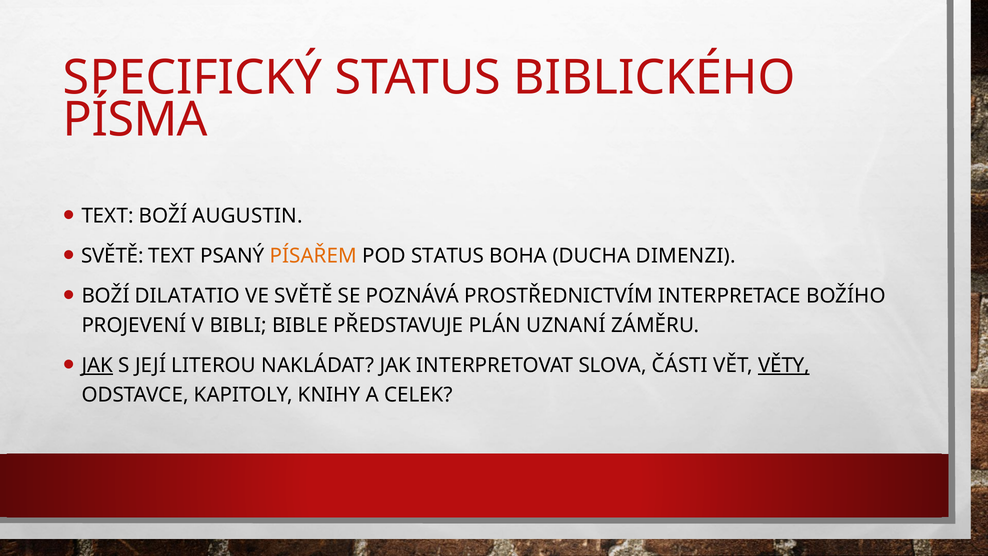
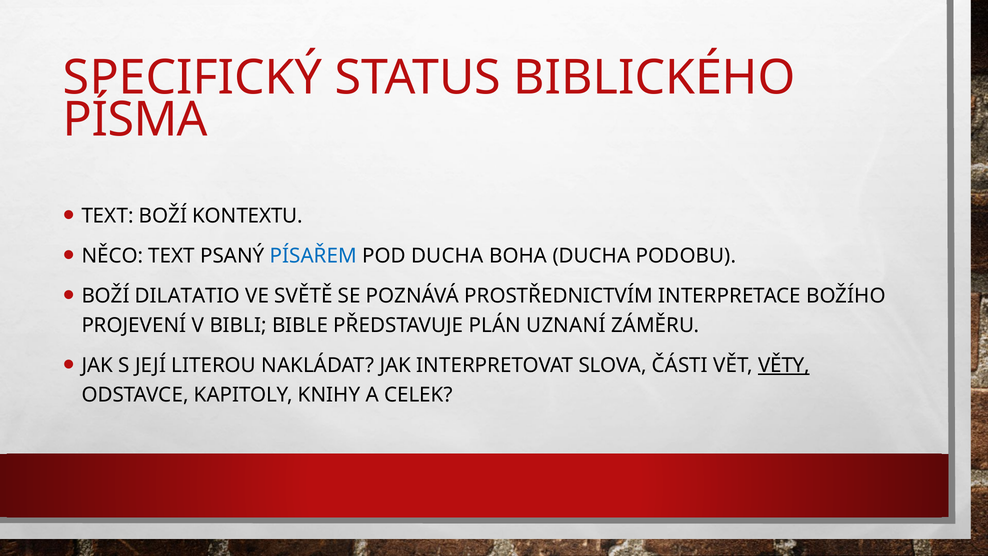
AUGUSTIN: AUGUSTIN -> KONTEXTU (248, 216)
SVĚTĚ: SVĚTĚ -> NĚCO (112, 256)
PÍSAŘEM colour: orange -> blue (313, 256)
POD STATUS: STATUS -> DUCHA (447, 256)
DIMENZI: DIMENZI -> PODOBU (686, 256)
JAK underline: present -> none (97, 365)
